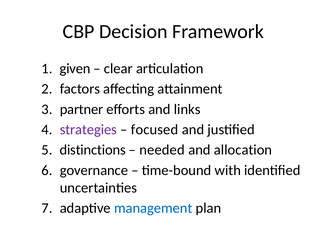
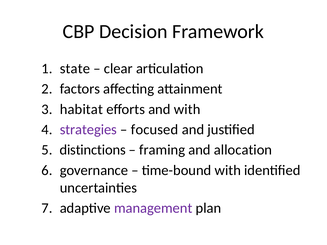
given: given -> state (75, 69)
partner: partner -> habitat (81, 109)
and links: links -> with (187, 109)
needed: needed -> framing (162, 150)
management colour: blue -> purple (153, 208)
